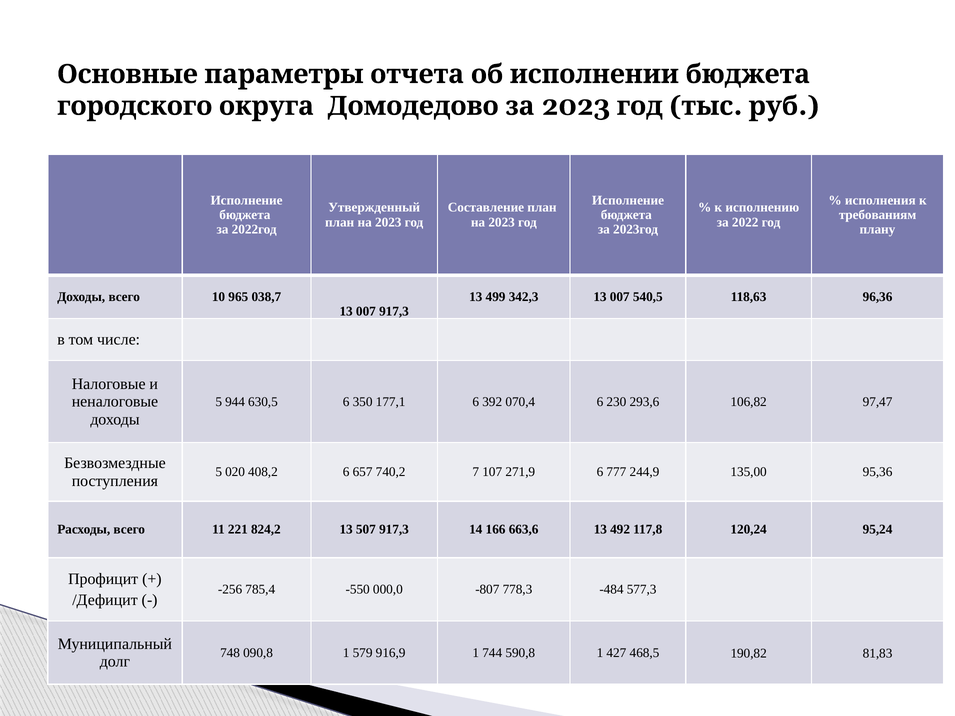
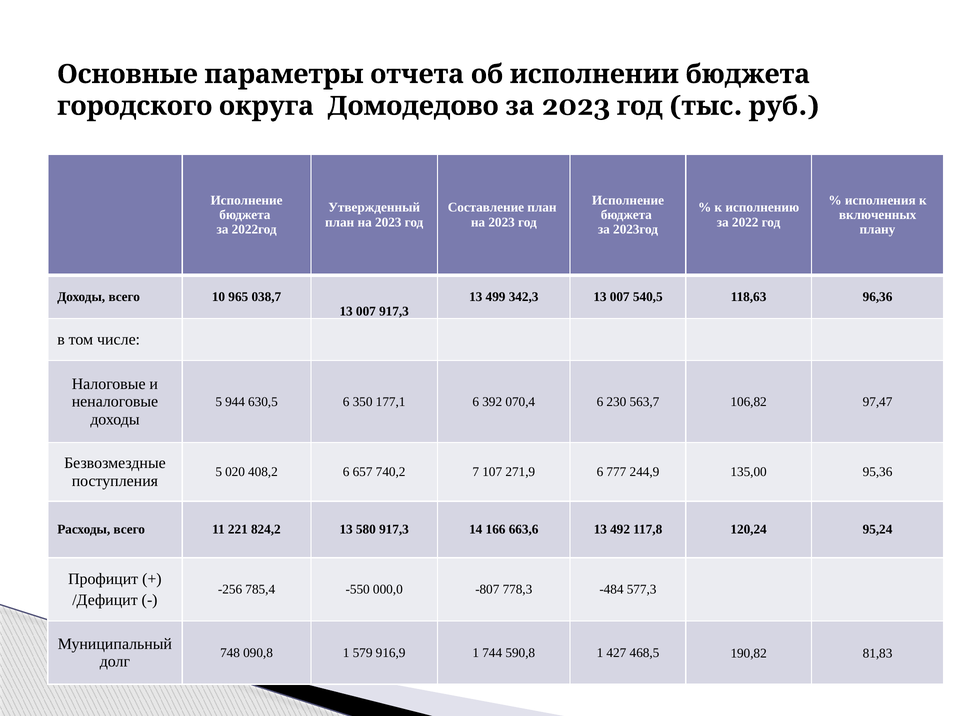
требованиям: требованиям -> включенных (878, 215)
293,6: 293,6 -> 563,7 (644, 402)
507: 507 -> 580 (366, 530)
